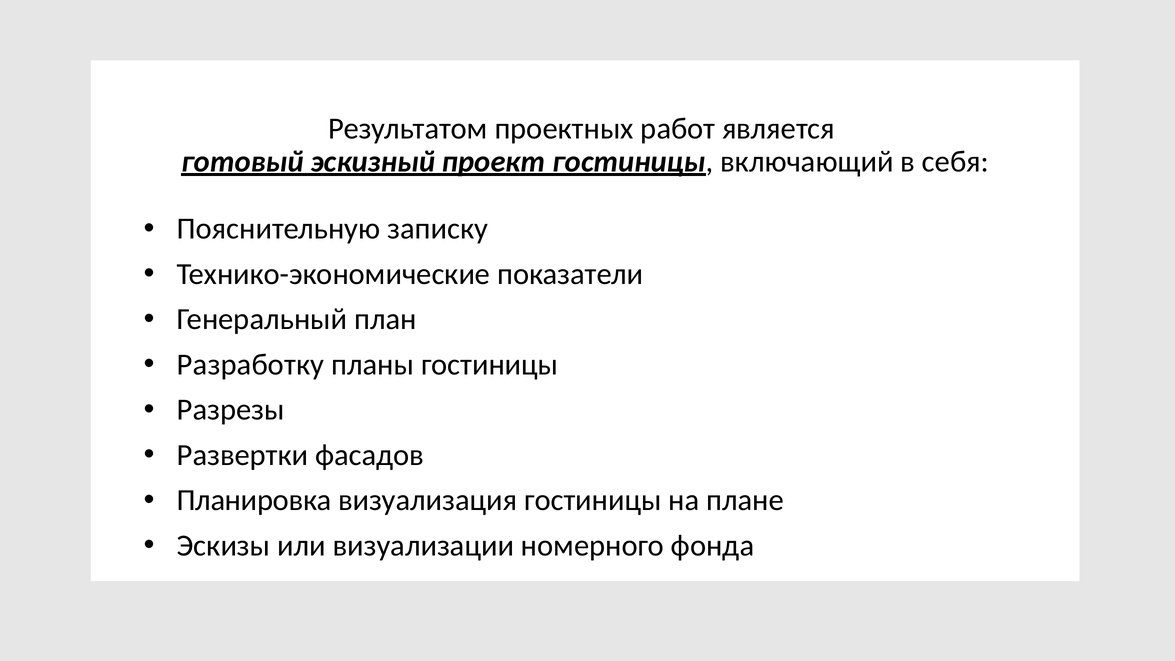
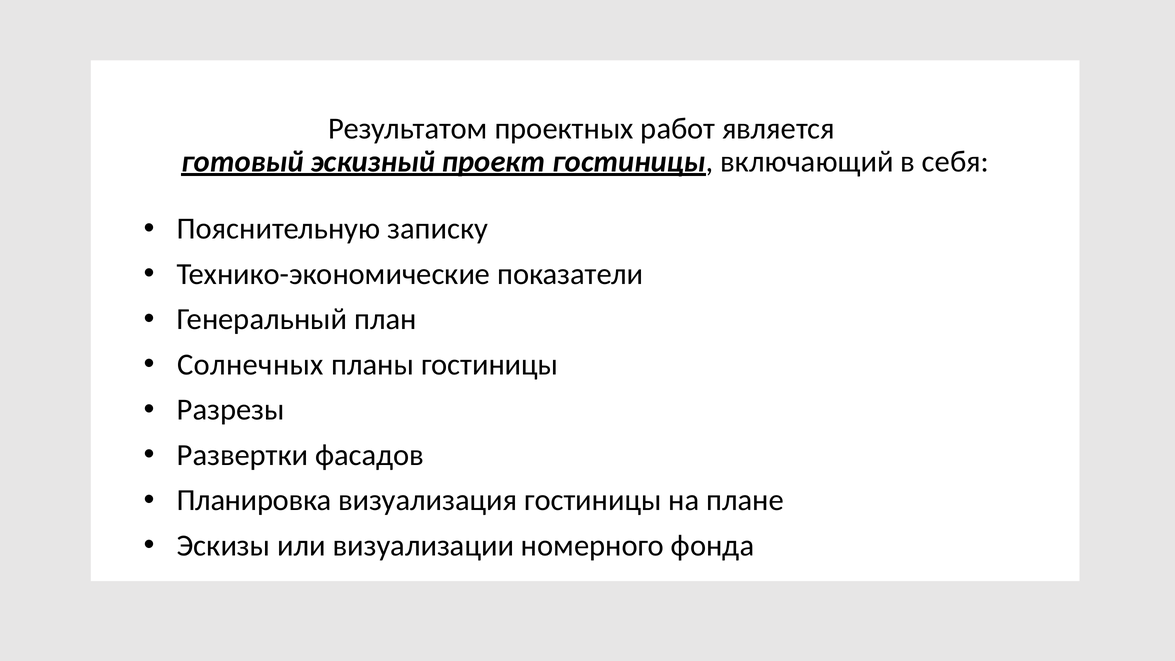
Разработку: Разработку -> Солнечных (250, 365)
